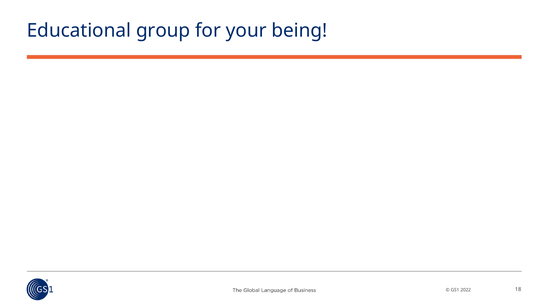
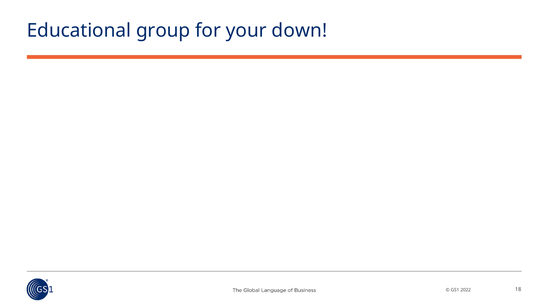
being: being -> down (299, 31)
